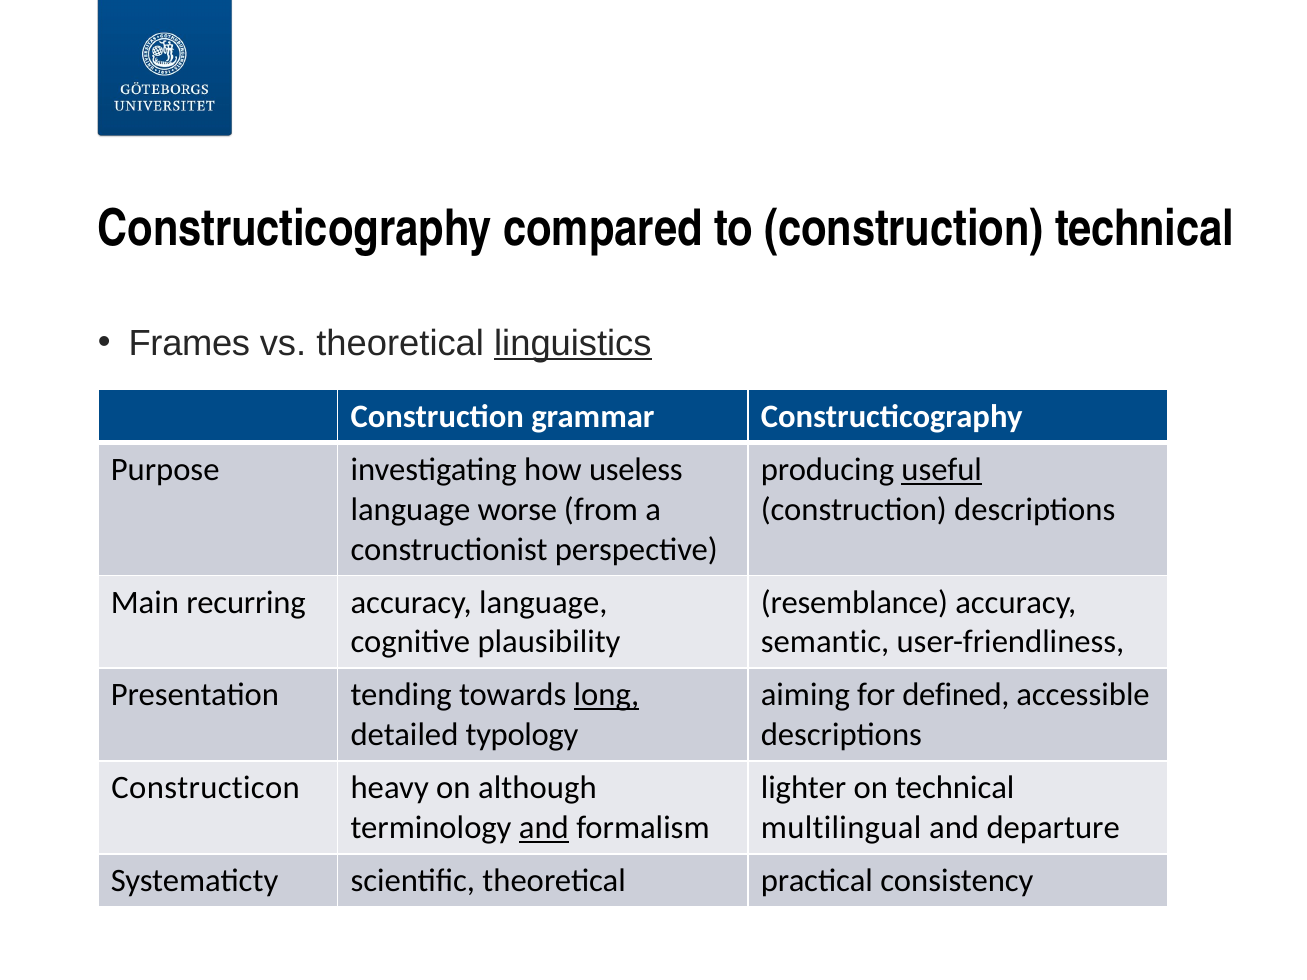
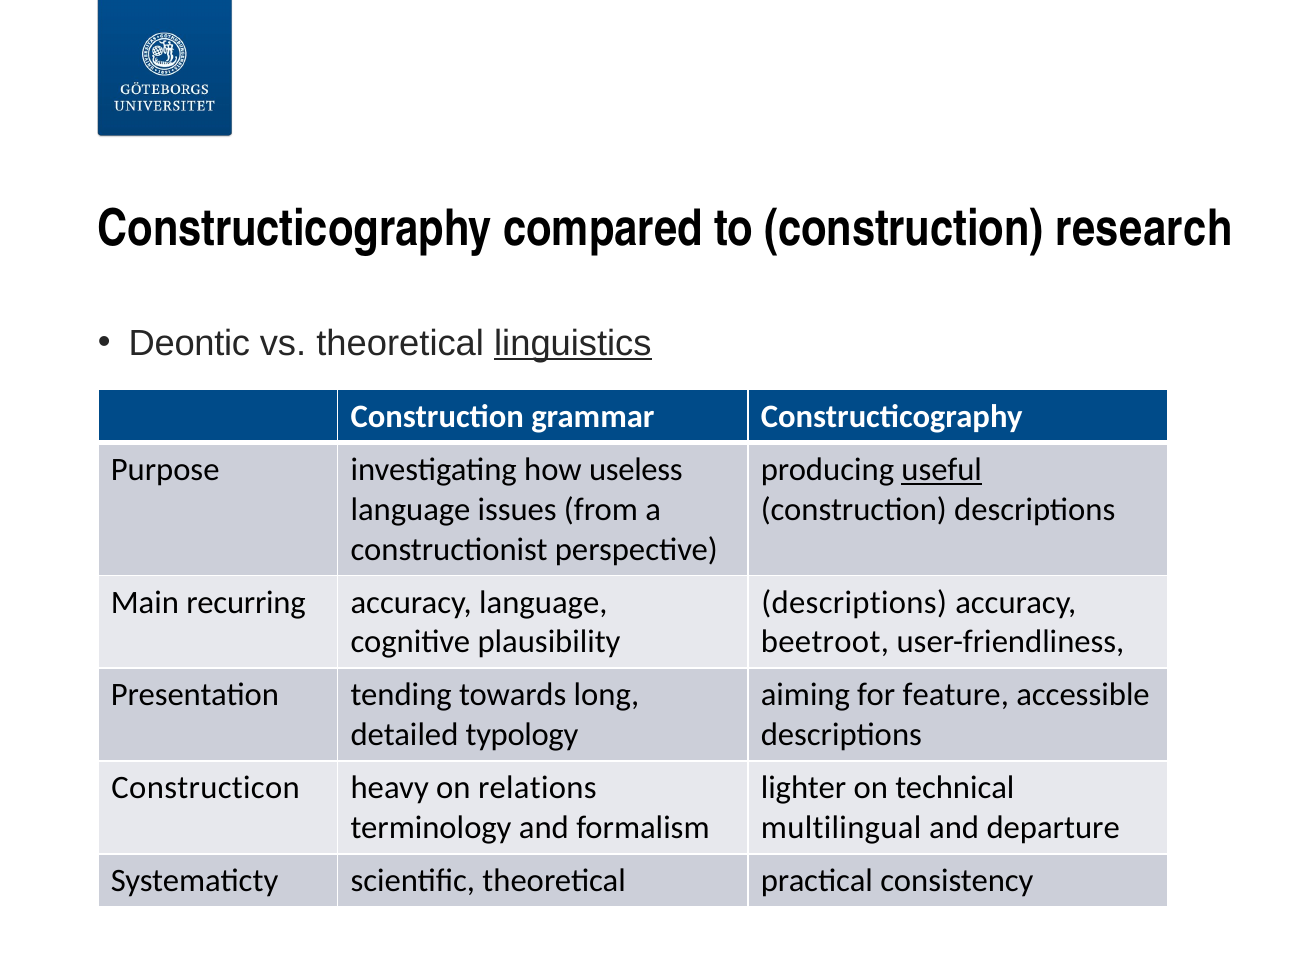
construction technical: technical -> research (1144, 229)
Frames: Frames -> Deontic (189, 344)
worse: worse -> issues (517, 509)
resemblance: resemblance -> descriptions (854, 602)
semantic: semantic -> beetroot (825, 642)
long underline: present -> none (606, 695)
defined: defined -> feature (956, 695)
although: although -> relations (537, 788)
and underline: present -> none (544, 828)
